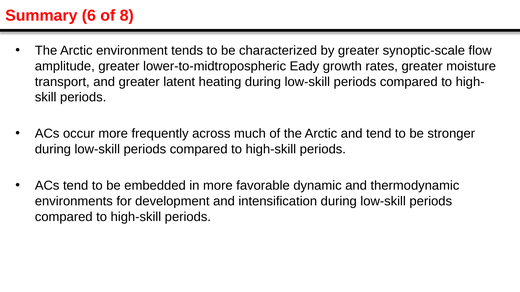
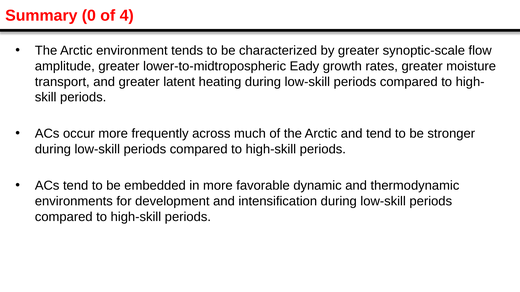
6: 6 -> 0 (89, 15)
8: 8 -> 4 (127, 15)
